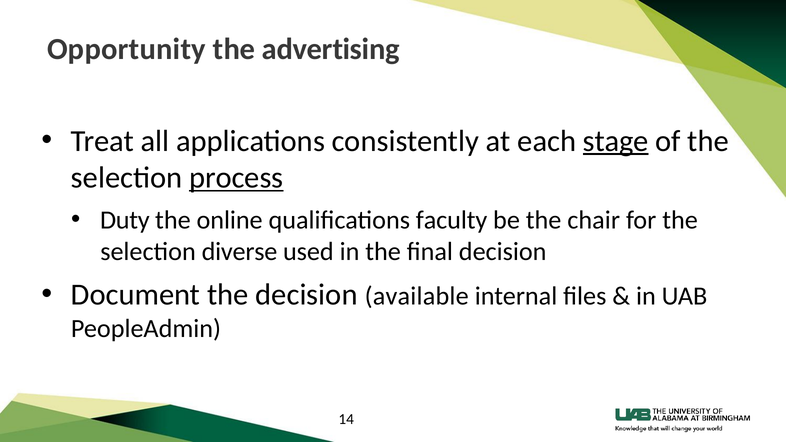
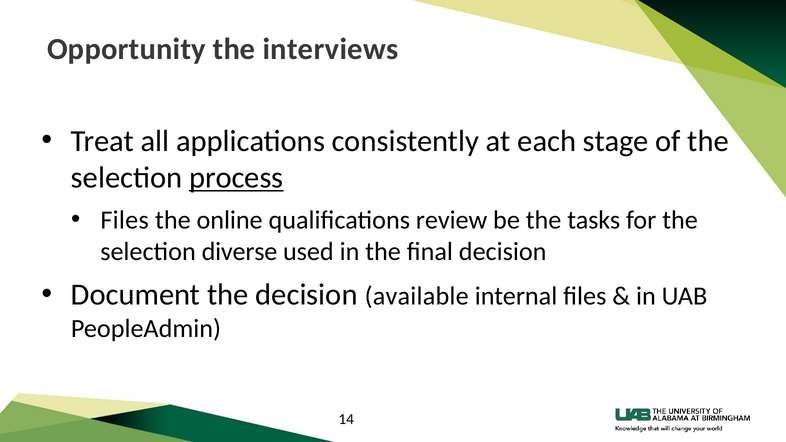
advertising: advertising -> interviews (330, 49)
stage underline: present -> none (616, 141)
Duty: Duty -> Files (125, 220)
faculty: faculty -> review (452, 220)
chair: chair -> tasks (594, 220)
